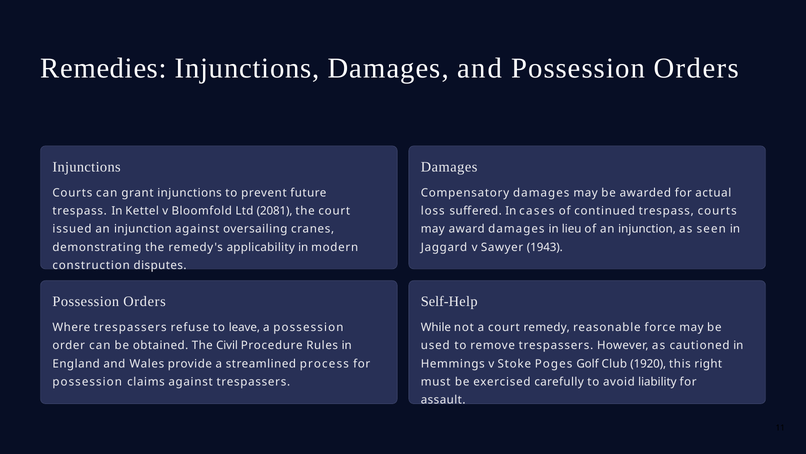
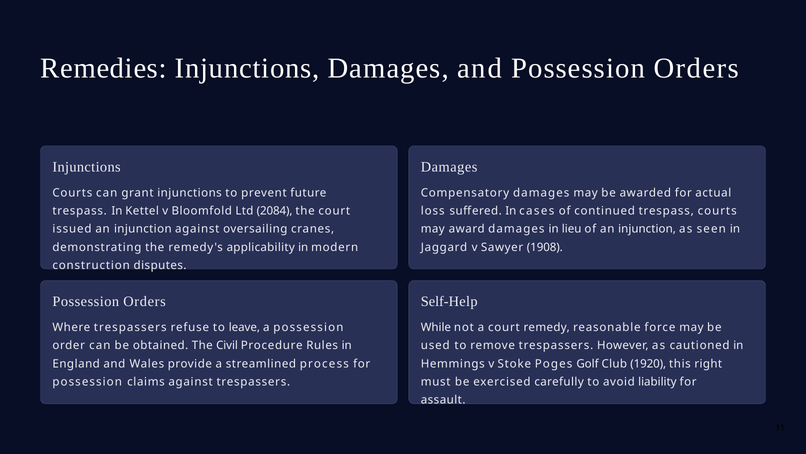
2081: 2081 -> 2084 (275, 211)
1943: 1943 -> 1908 (545, 247)
